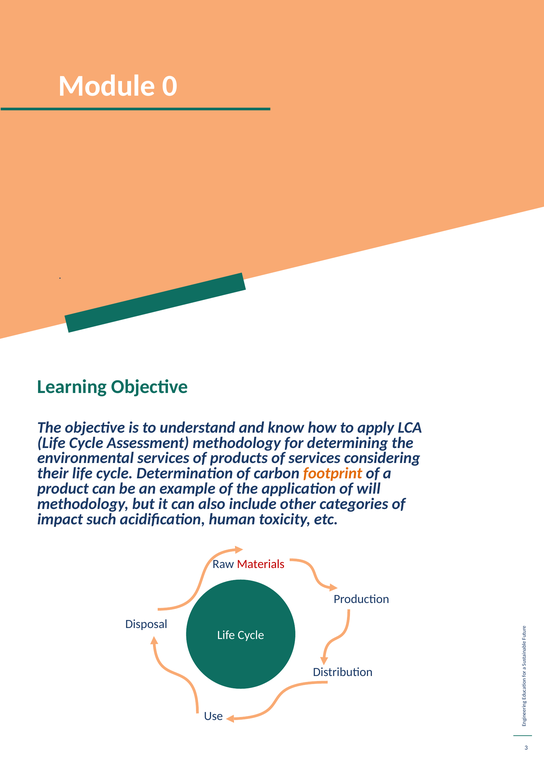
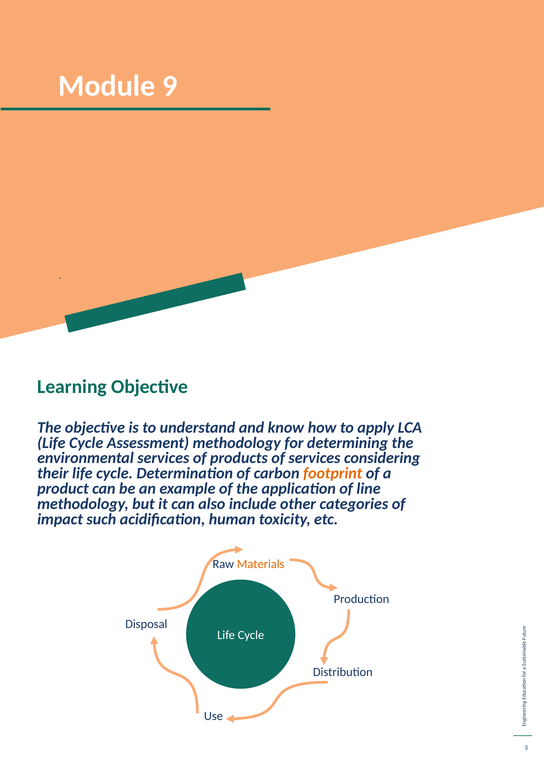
0: 0 -> 9 (170, 86)
will: will -> line (369, 489)
Materials colour: red -> orange (261, 564)
